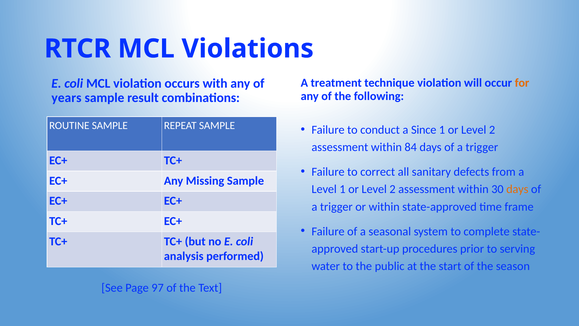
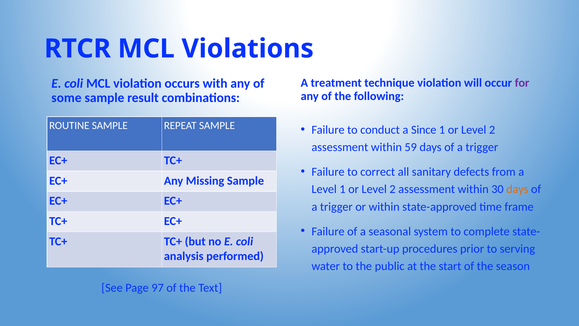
for colour: orange -> purple (522, 83)
years: years -> some (66, 98)
84: 84 -> 59 (411, 147)
